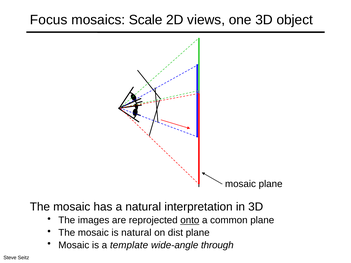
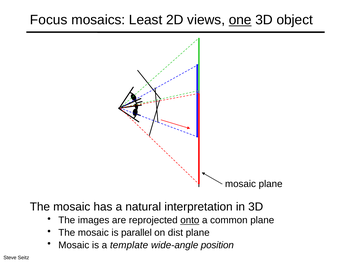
Scale: Scale -> Least (146, 20)
one underline: none -> present (240, 20)
is natural: natural -> parallel (136, 233)
through: through -> position (217, 245)
